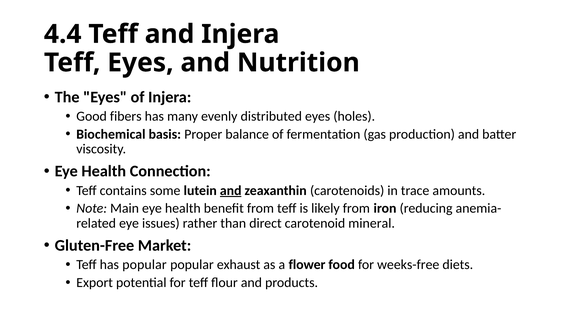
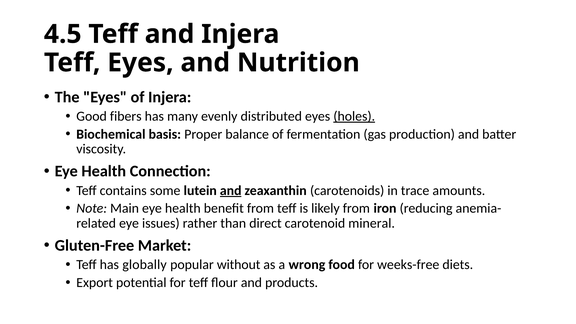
4.4: 4.4 -> 4.5 (63, 34)
holes underline: none -> present (354, 116)
has popular: popular -> globally (145, 265)
exhaust: exhaust -> without (239, 265)
flower: flower -> wrong (307, 265)
